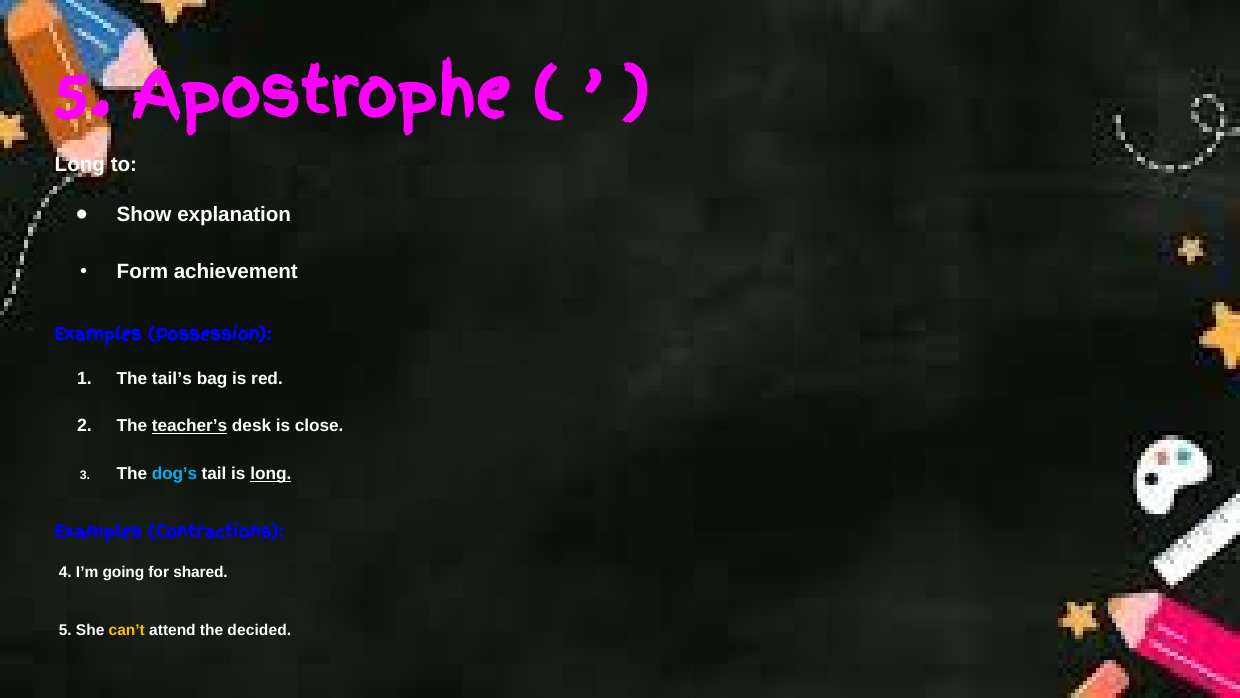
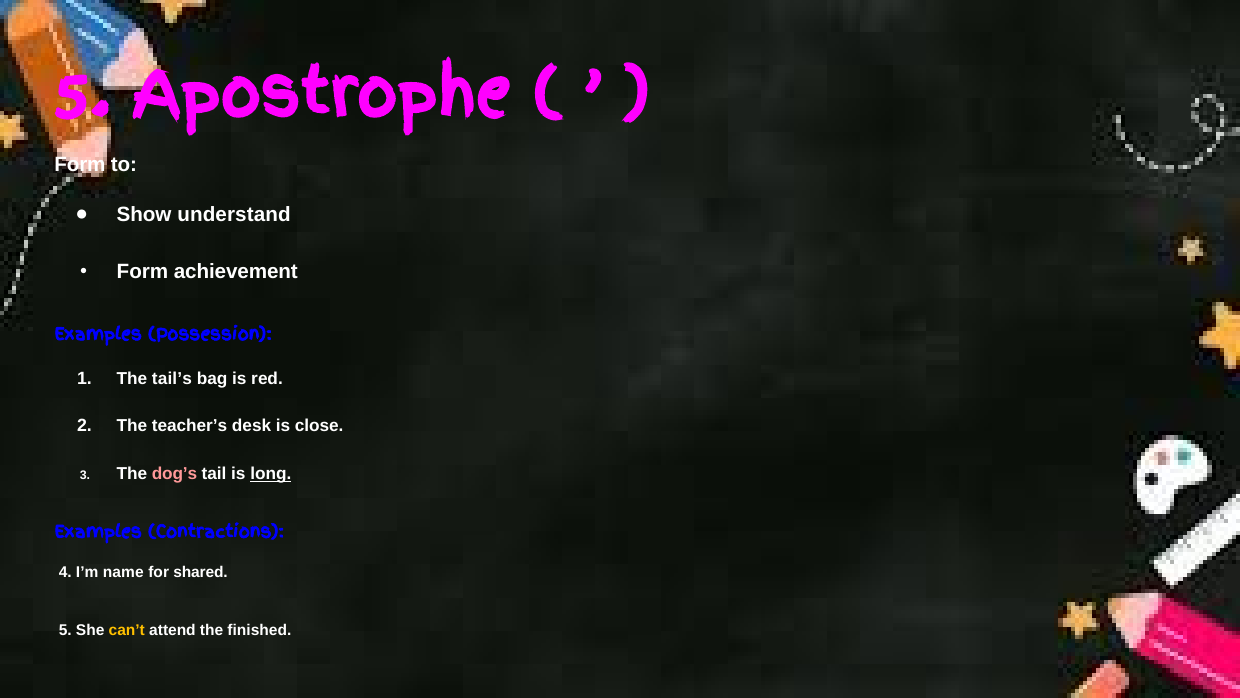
Long: Long -> Form (80, 165)
explanation: explanation -> understand (234, 214)
teacher’s underline: present -> none (189, 426)
dog’s colour: light blue -> pink (174, 473)
going: going -> name (123, 572)
decided: decided -> finished (259, 630)
